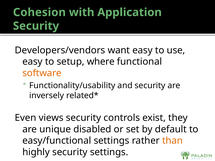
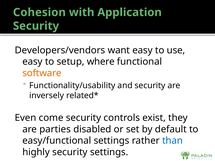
views: views -> come (51, 118)
unique: unique -> parties (55, 129)
than colour: orange -> blue (172, 141)
